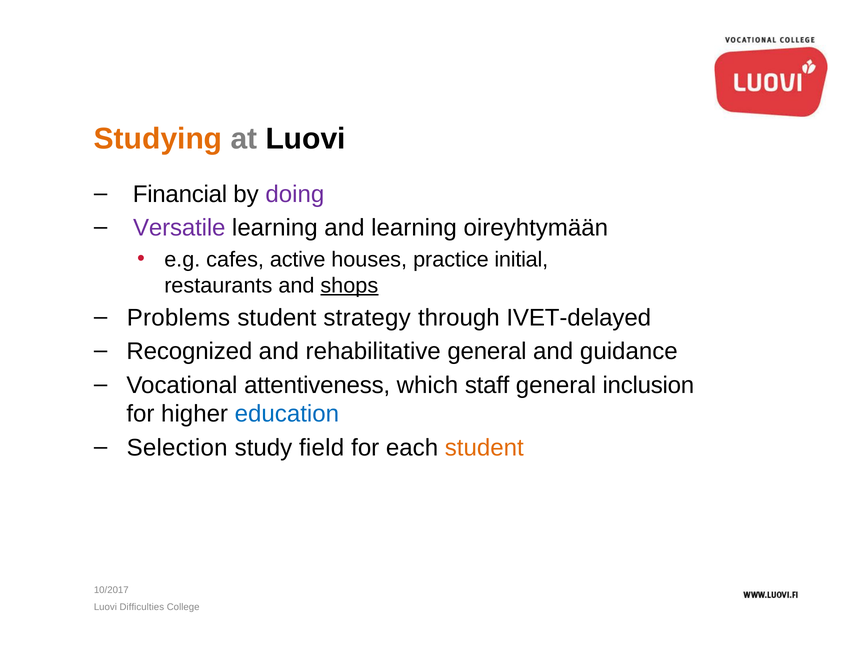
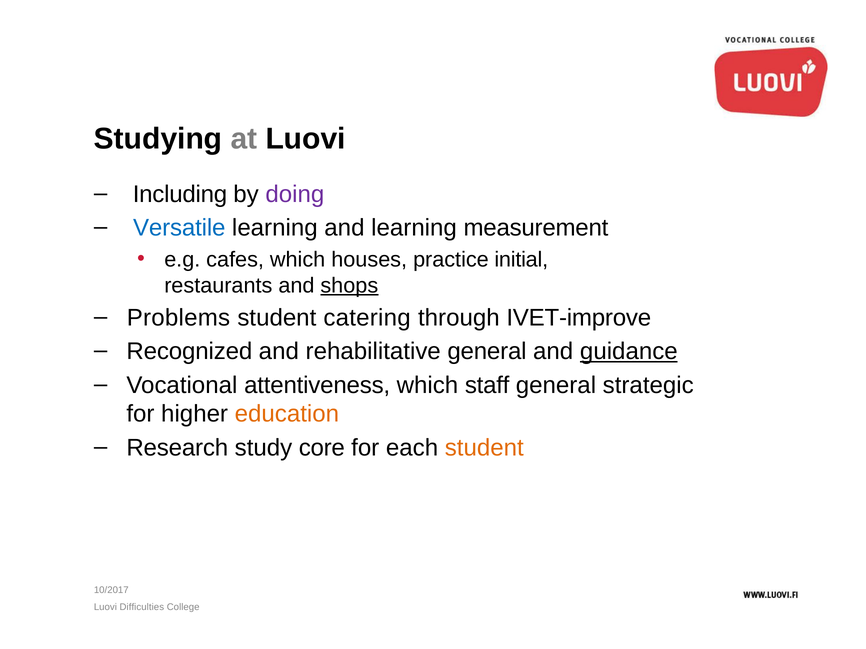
Studying colour: orange -> black (158, 139)
Financial: Financial -> Including (180, 194)
Versatile colour: purple -> blue (179, 228)
oireyhtymään: oireyhtymään -> measurement (536, 228)
cafes active: active -> which (298, 260)
strategy: strategy -> catering (367, 318)
IVET-delayed: IVET-delayed -> IVET-improve (579, 318)
guidance underline: none -> present (629, 352)
inclusion: inclusion -> strategic (648, 385)
education colour: blue -> orange (287, 414)
Selection: Selection -> Research (177, 448)
field: field -> core (322, 448)
